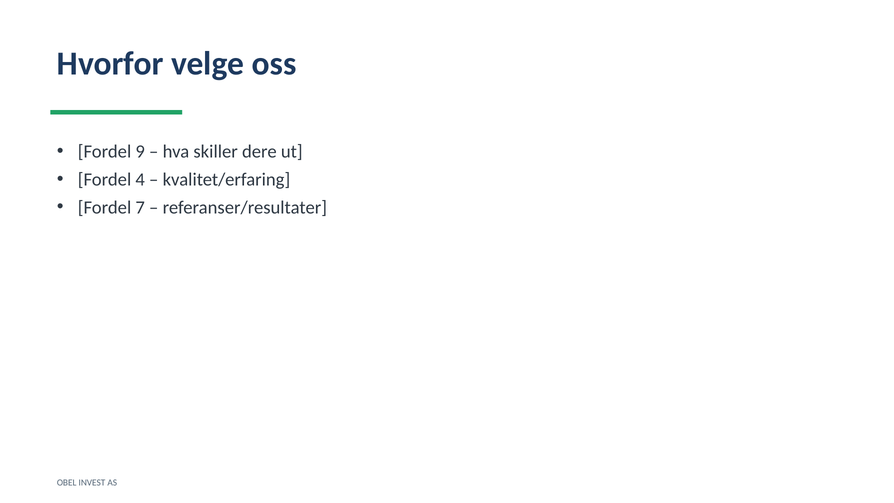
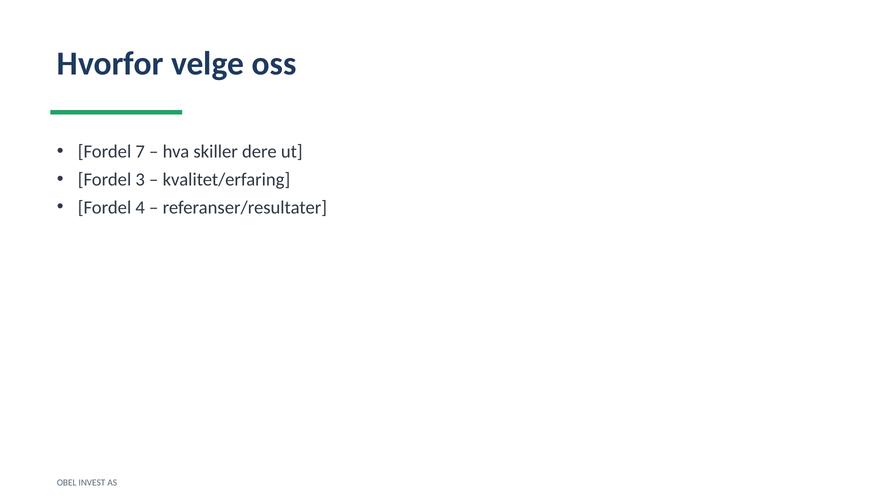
9: 9 -> 7 (140, 151)
4: 4 -> 3 (140, 179)
7: 7 -> 4 (140, 207)
